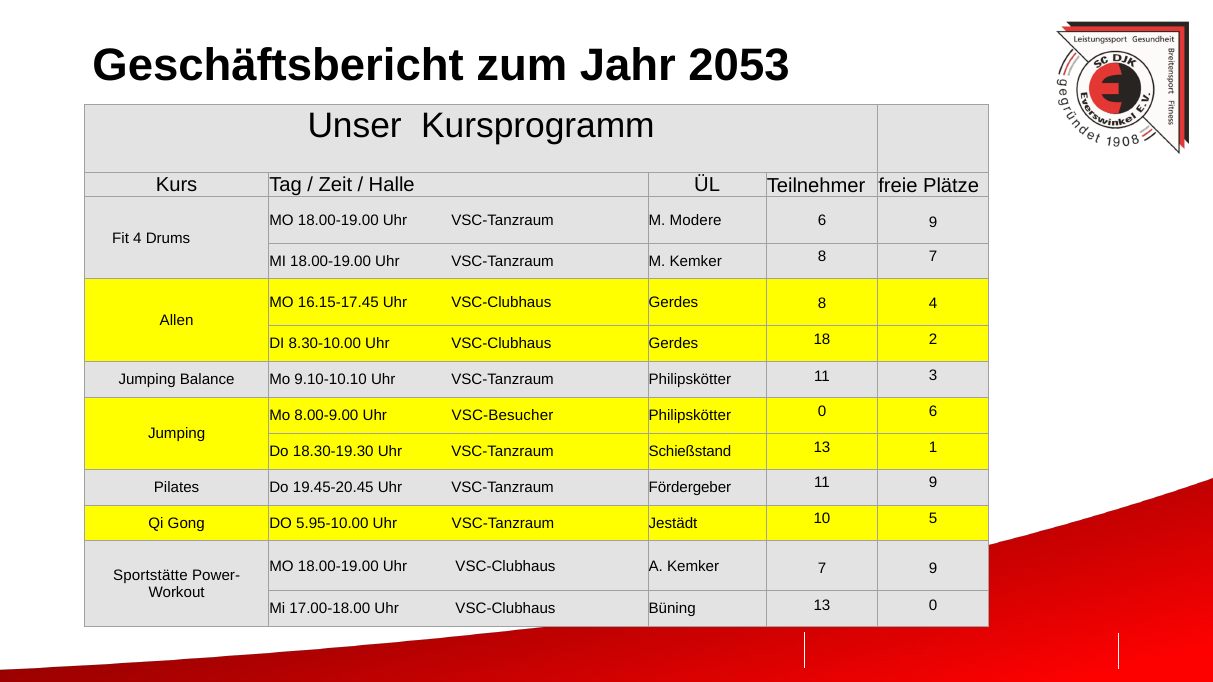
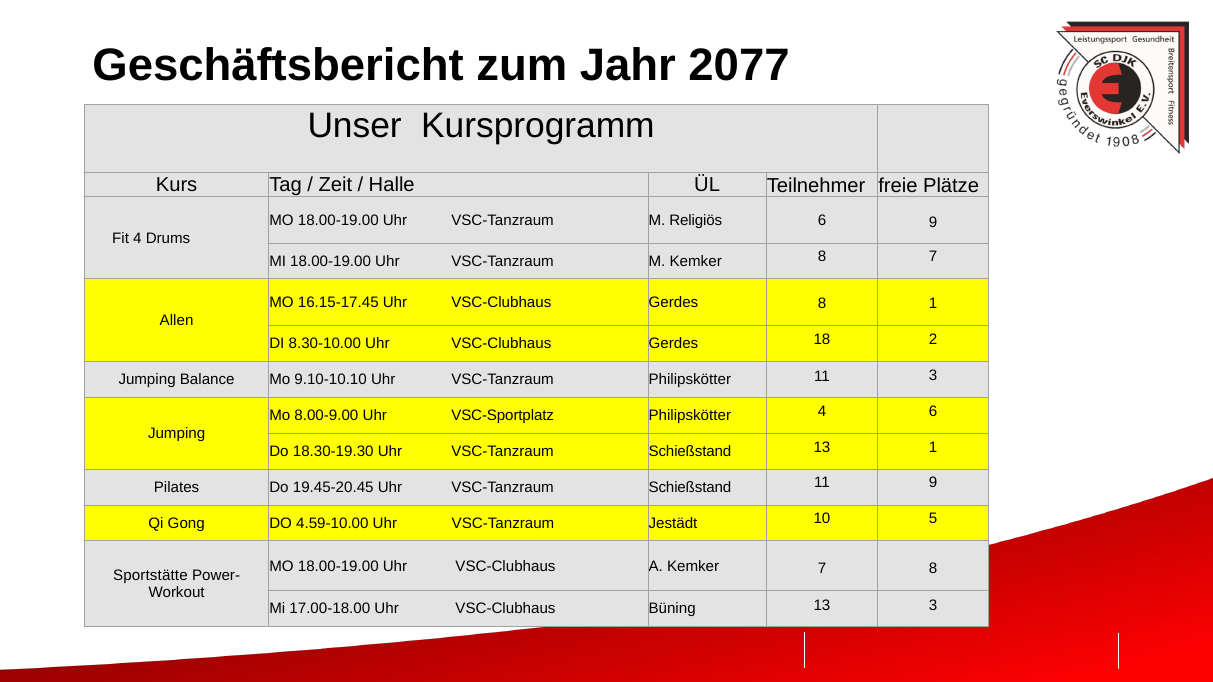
2053: 2053 -> 2077 (739, 66)
Modere: Modere -> Religiös (696, 220)
8 4: 4 -> 1 (933, 304)
VSC-Besucher: VSC-Besucher -> VSC-Sportplatz (503, 416)
Philipskötter 0: 0 -> 4 (822, 411)
19.45-20.45 Uhr VSC-Tanzraum Fördergeber: Fördergeber -> Schießstand (690, 488)
5.95-10.00: 5.95-10.00 -> 4.59-10.00 (332, 524)
7 9: 9 -> 8 (933, 568)
13 0: 0 -> 3 (933, 606)
